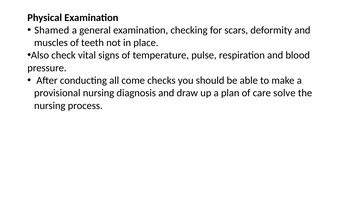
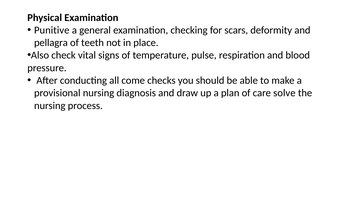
Shamed: Shamed -> Punitive (52, 30)
muscles: muscles -> pellagra (51, 43)
